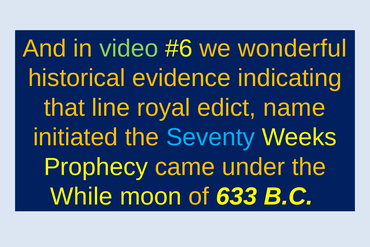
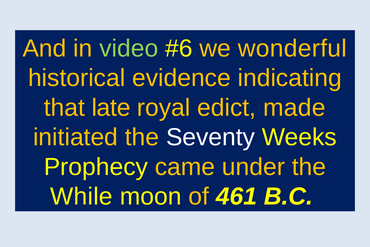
line: line -> late (111, 108)
name: name -> made (294, 108)
Seventy colour: light blue -> white (211, 137)
633: 633 -> 461 (236, 196)
